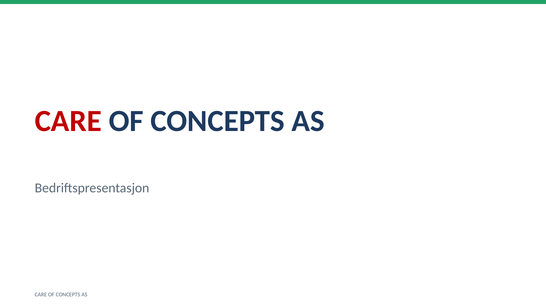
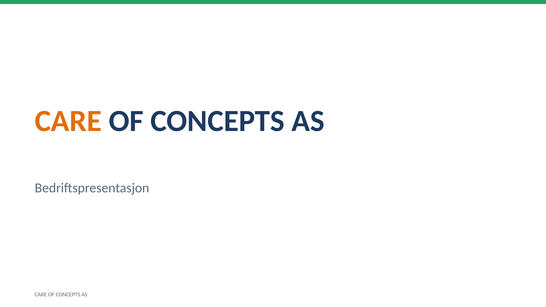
CARE colour: red -> orange (68, 121)
